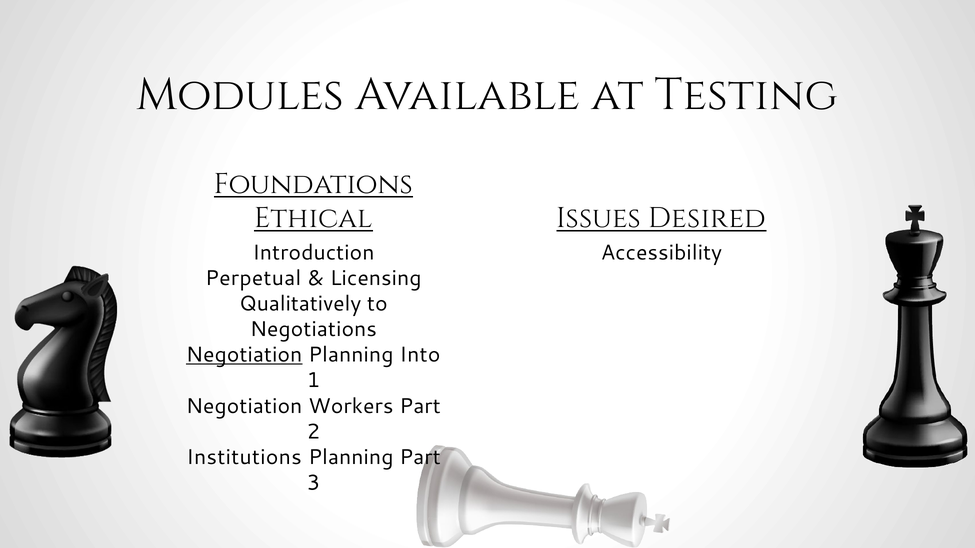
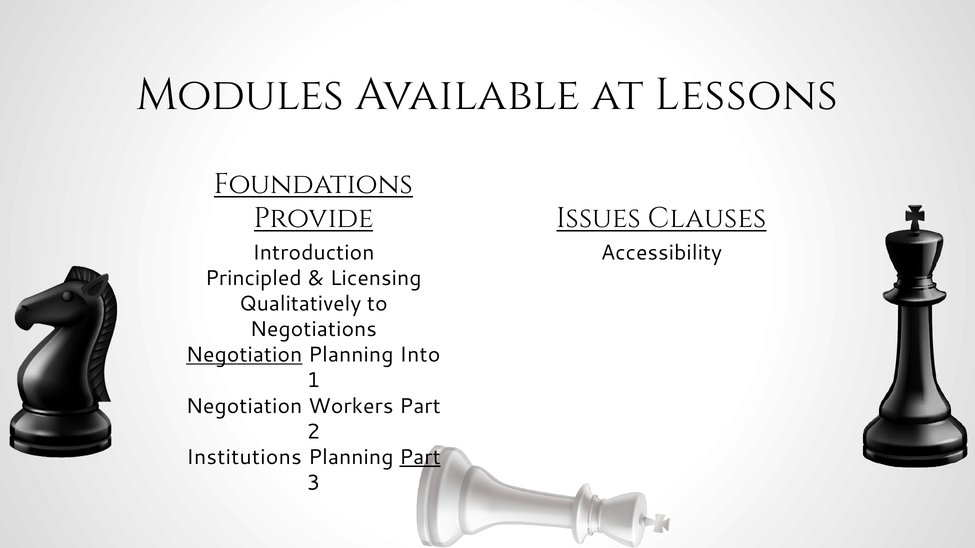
Testing: Testing -> Lessons (746, 95)
Ethical: Ethical -> Provide (314, 218)
Desired: Desired -> Clauses (707, 218)
Perpetual: Perpetual -> Principled (253, 278)
Part underline: none -> present (420, 458)
